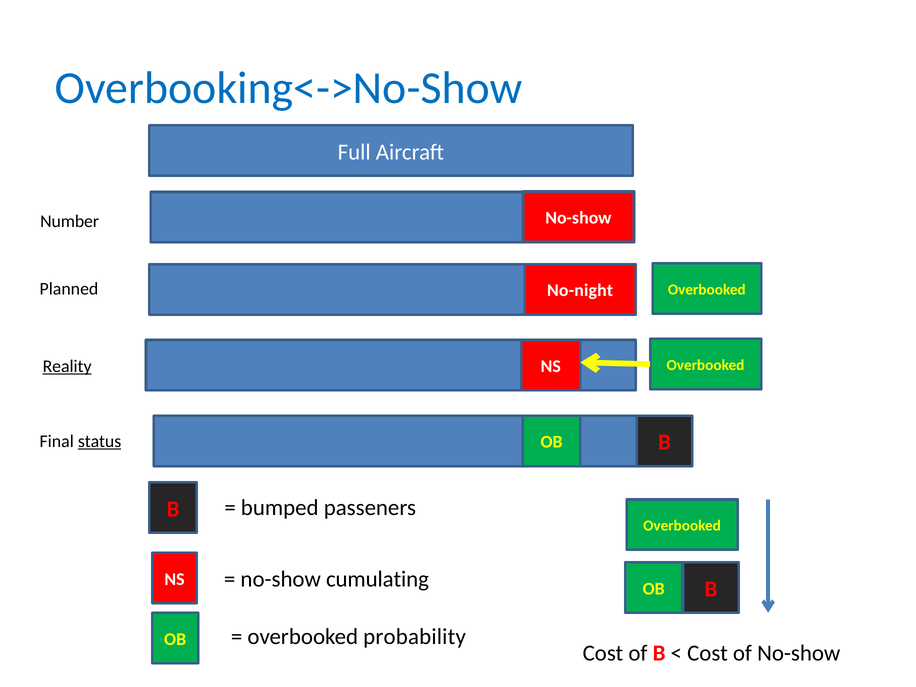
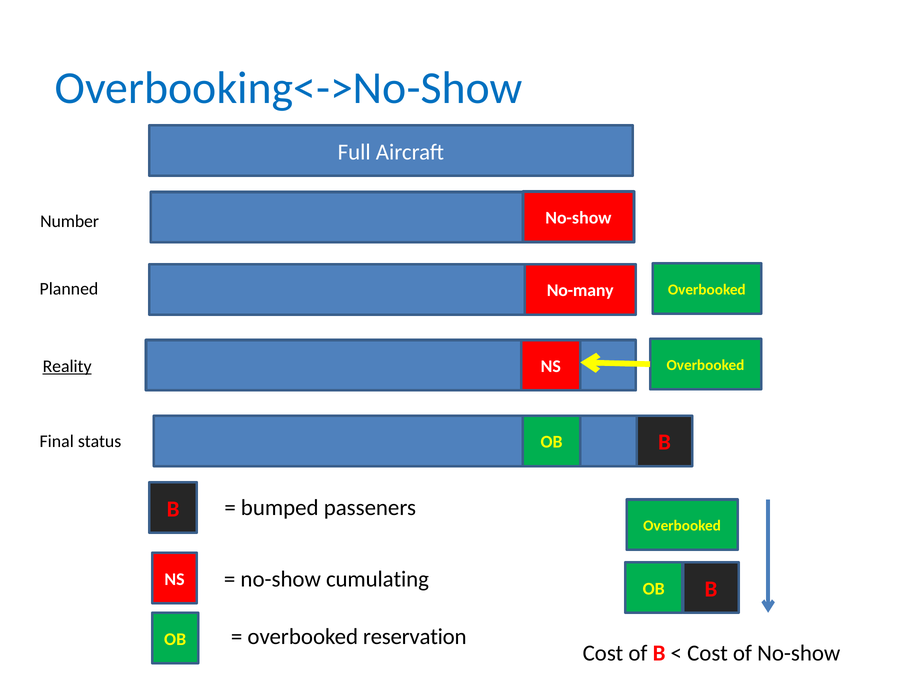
No-night: No-night -> No-many (580, 291)
status underline: present -> none (100, 441)
probability: probability -> reservation (415, 636)
